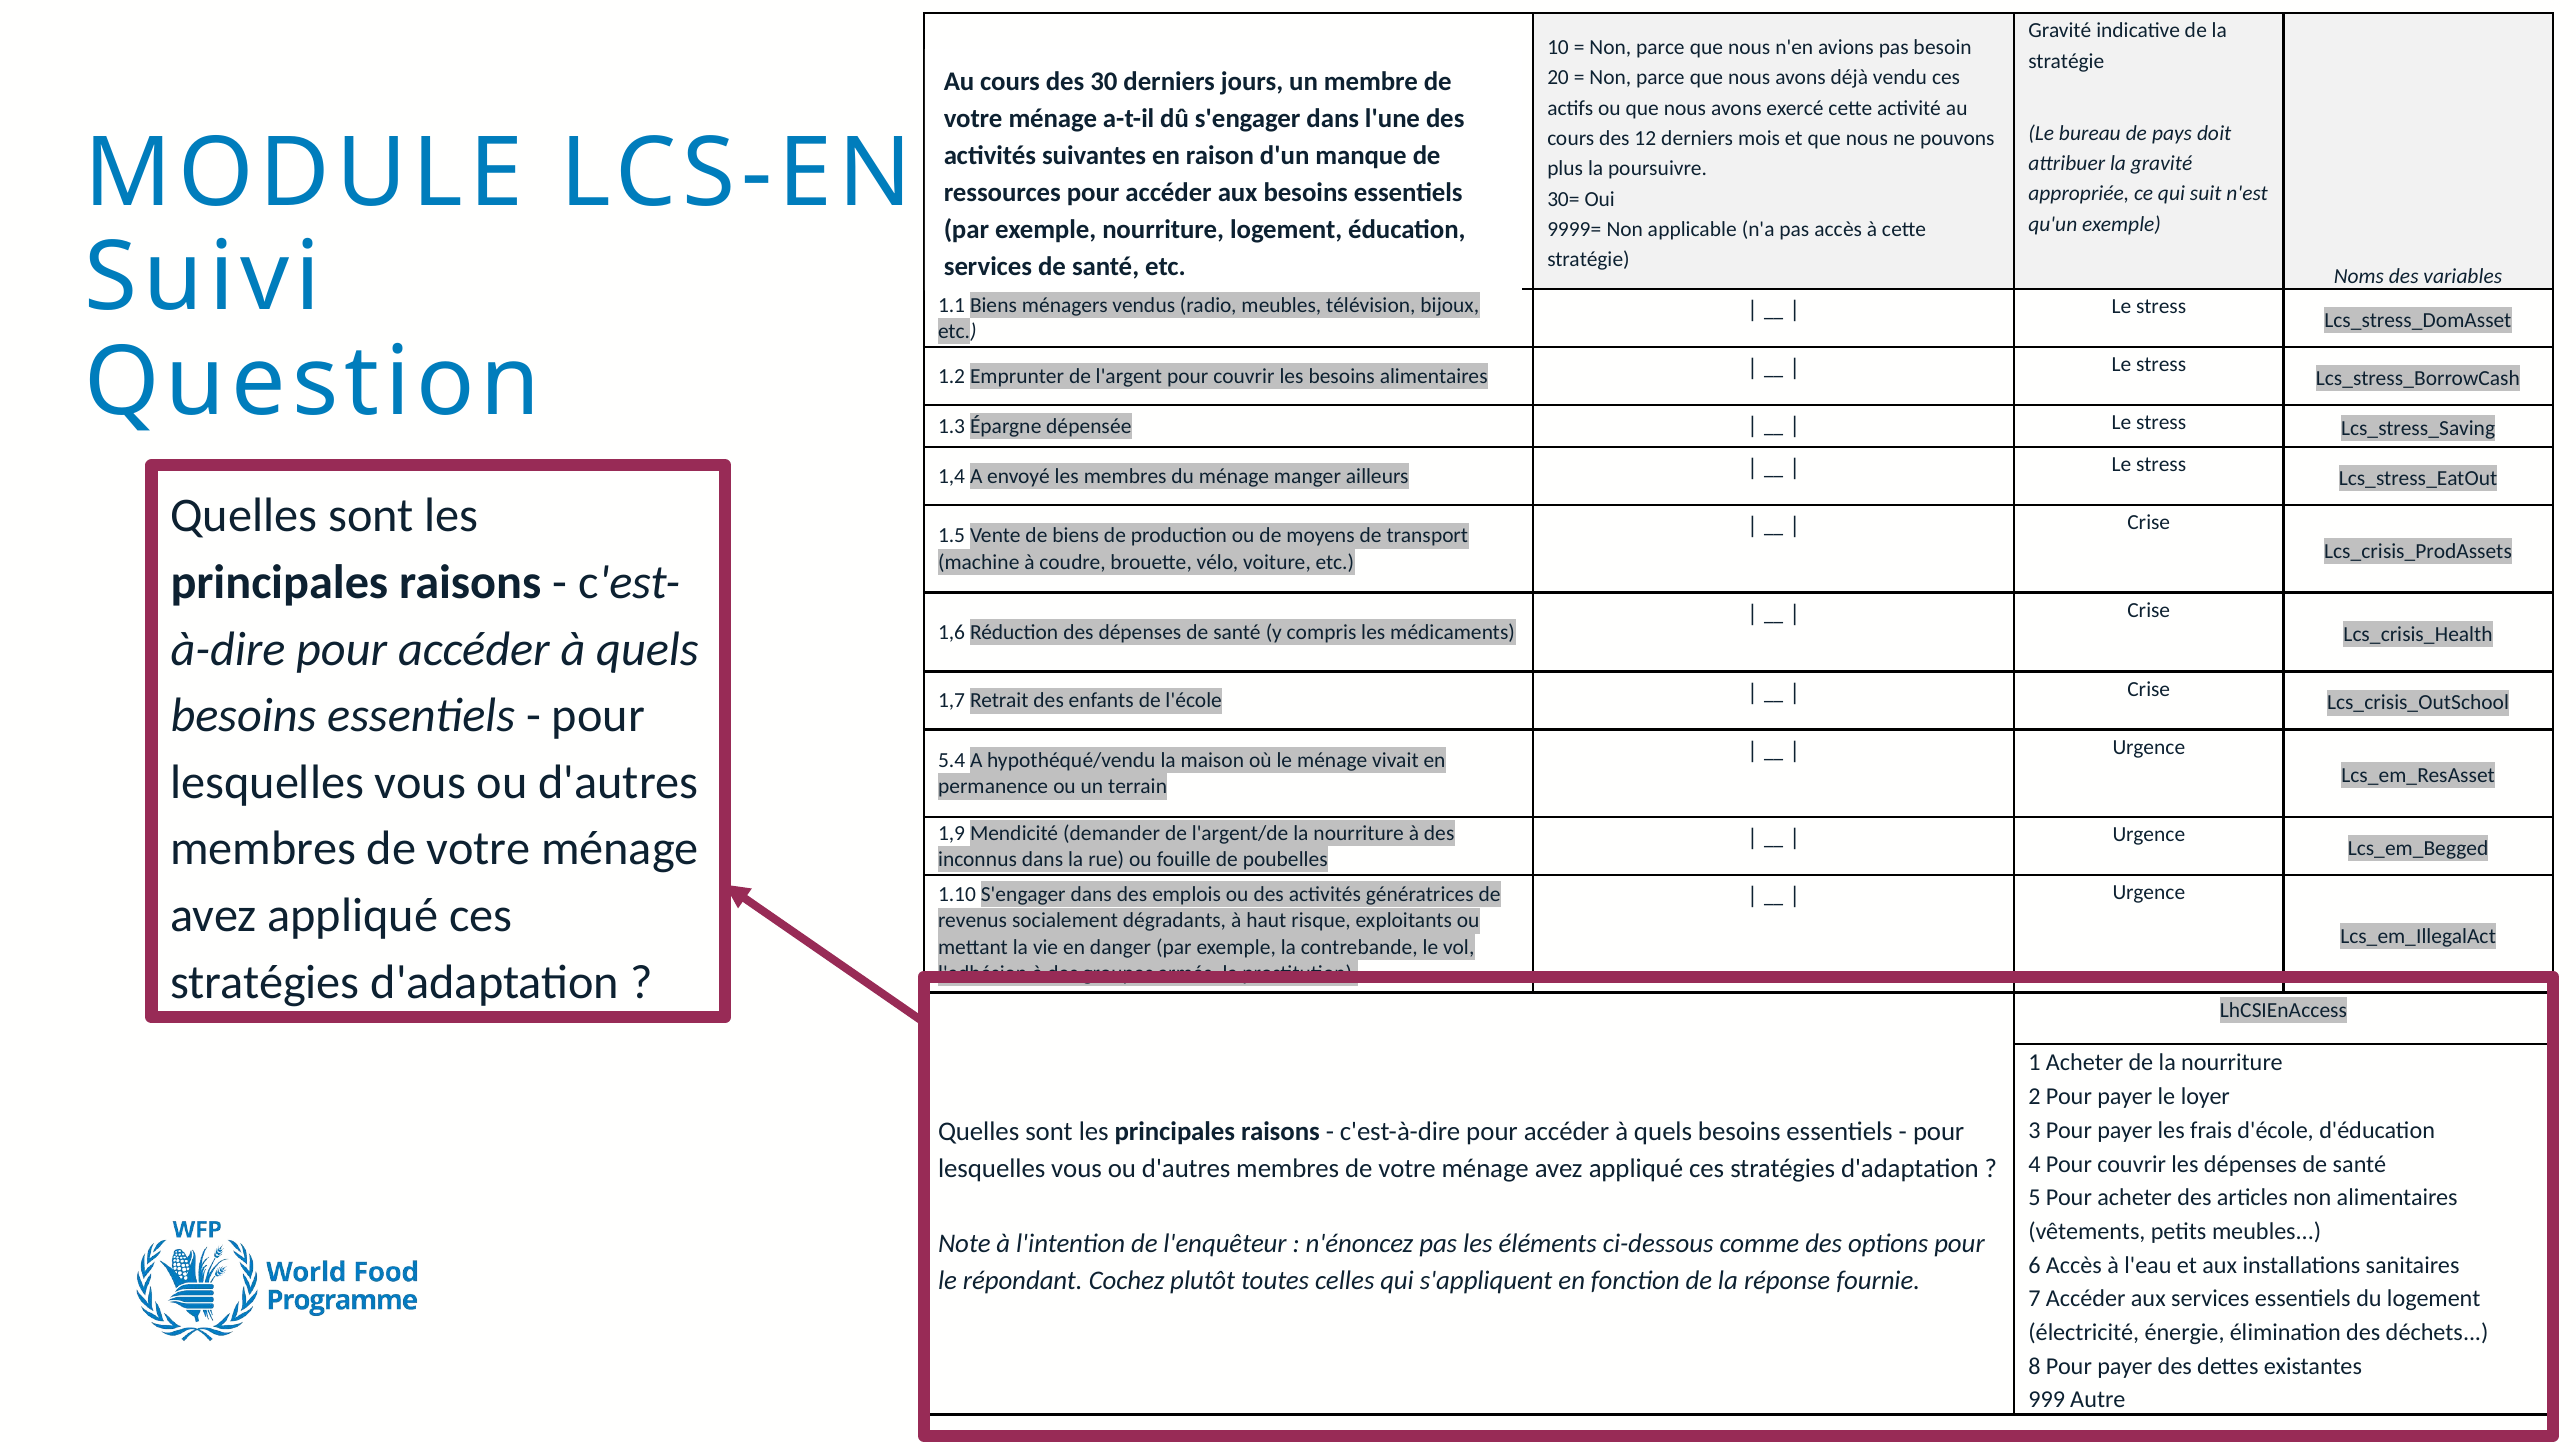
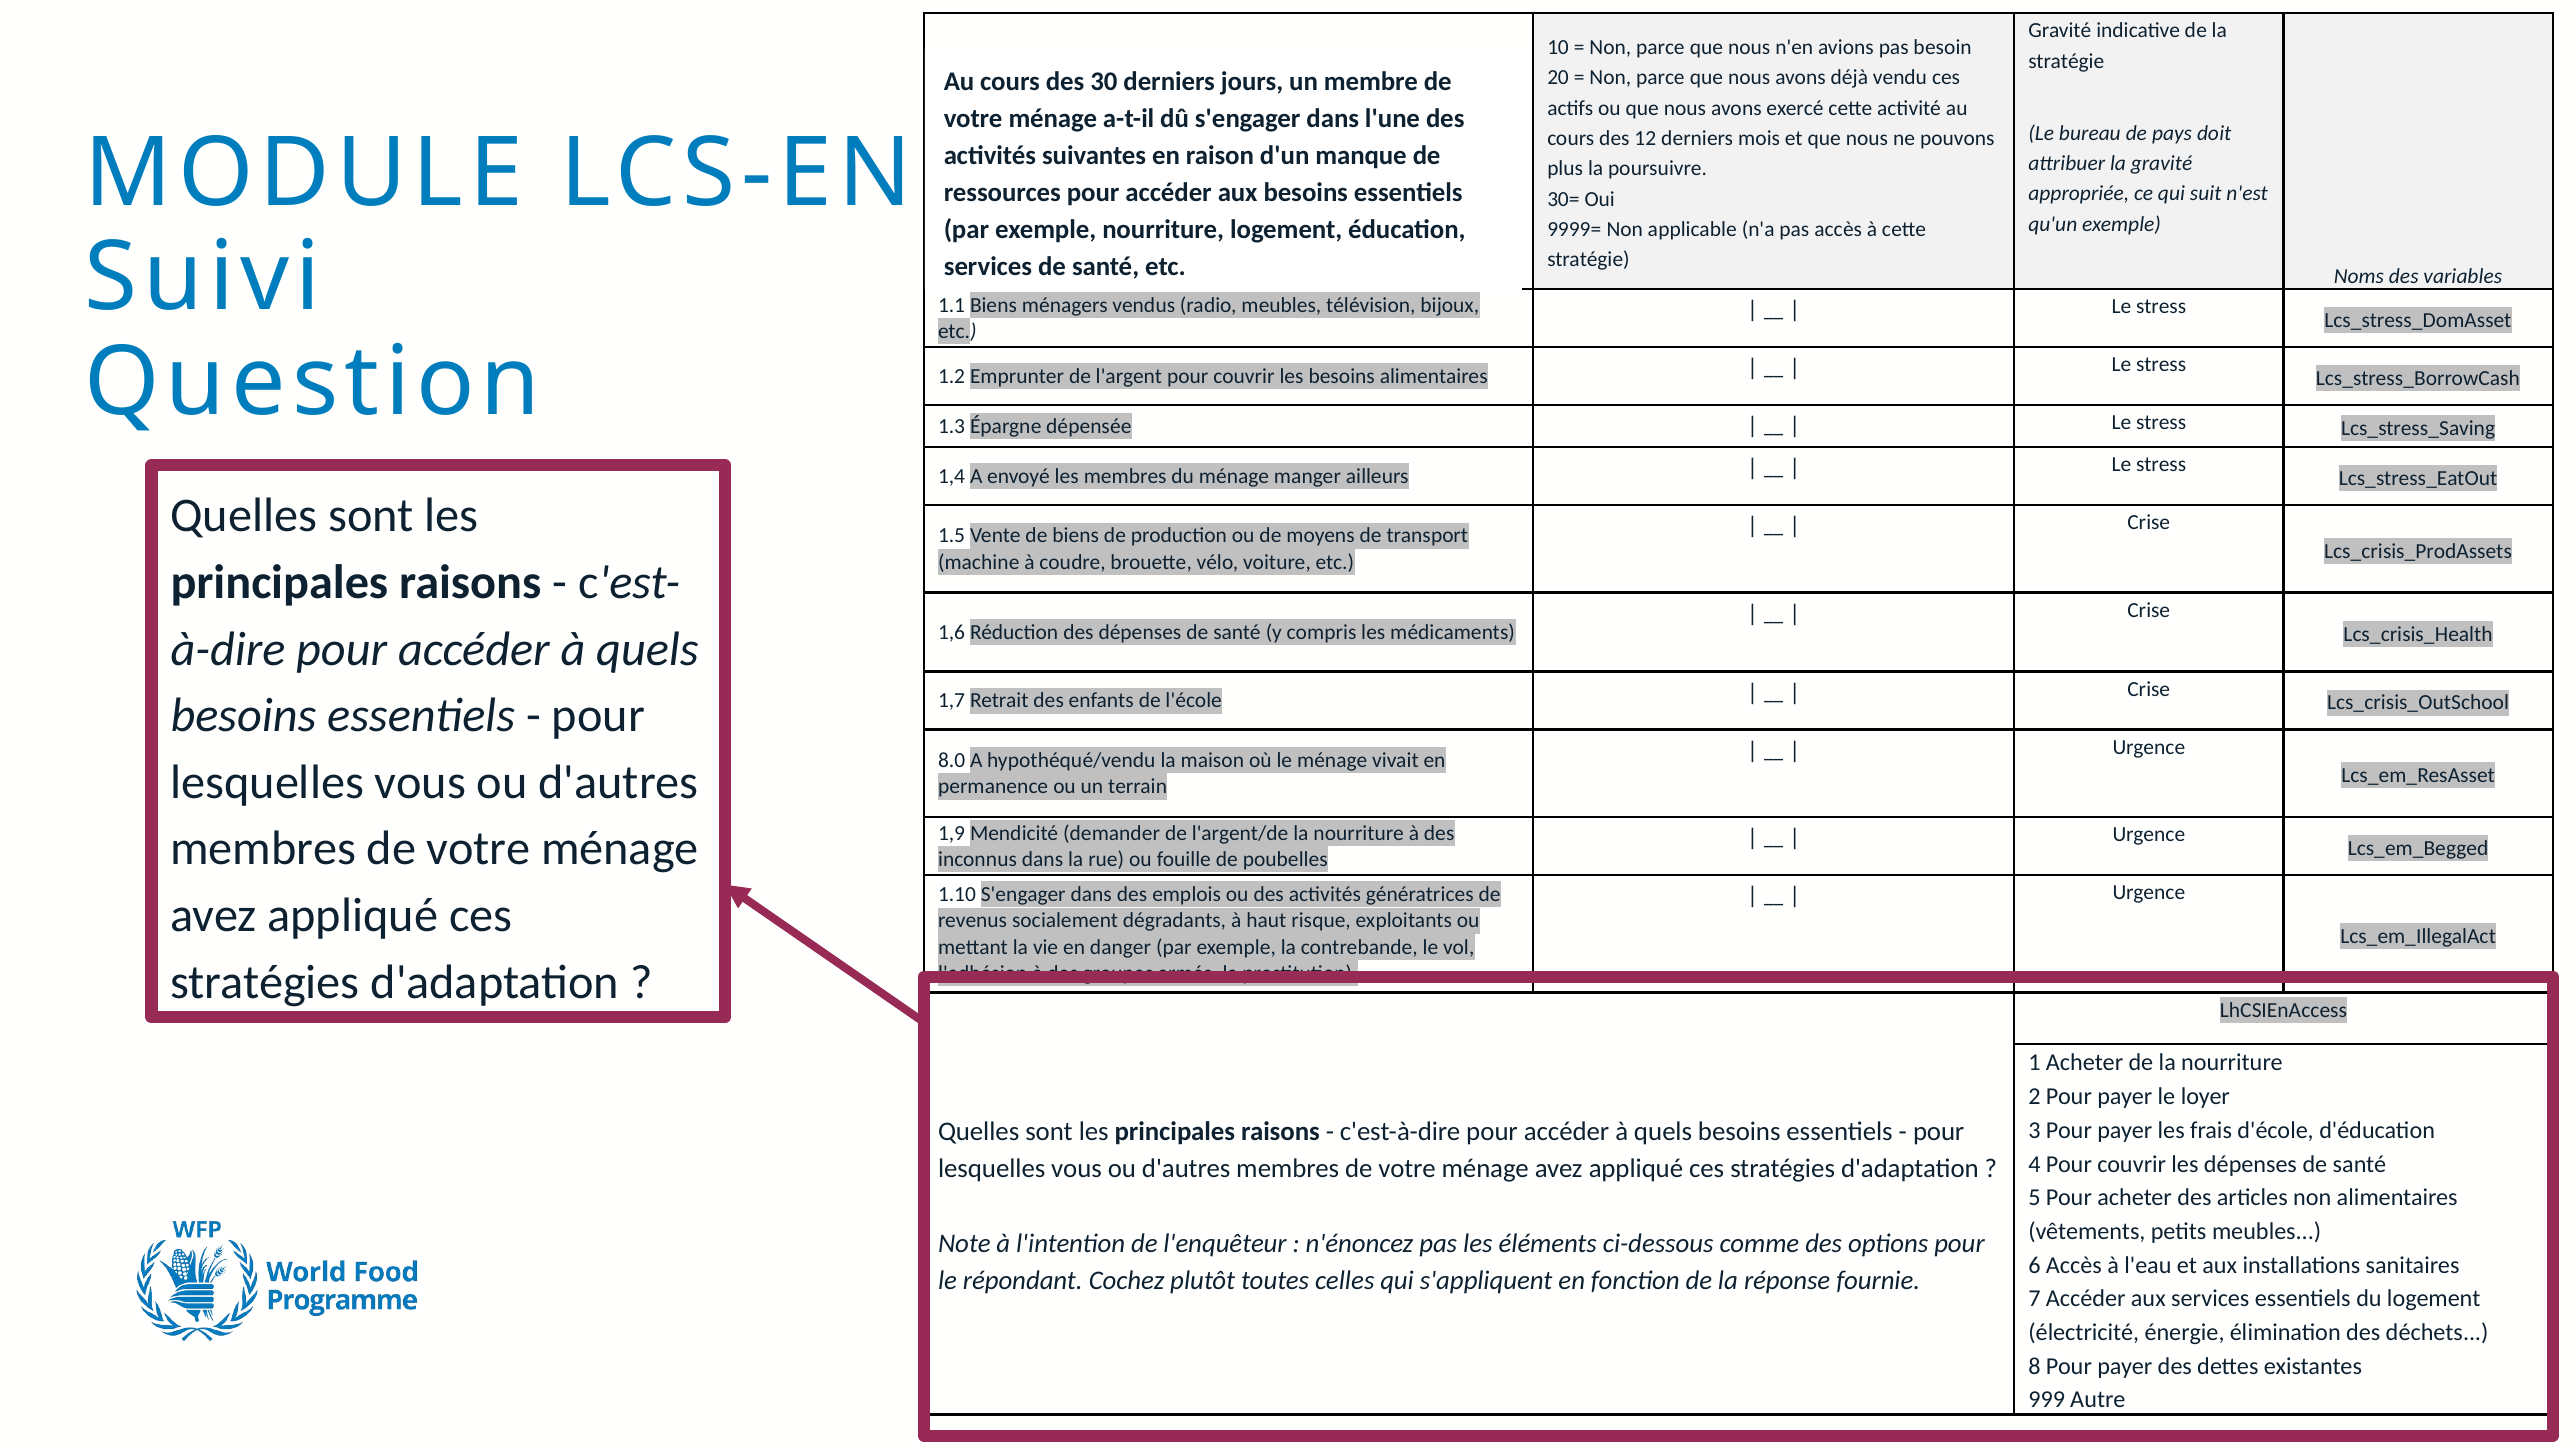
5.4: 5.4 -> 8.0 (952, 760)
